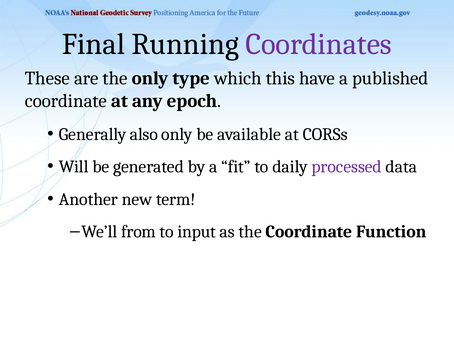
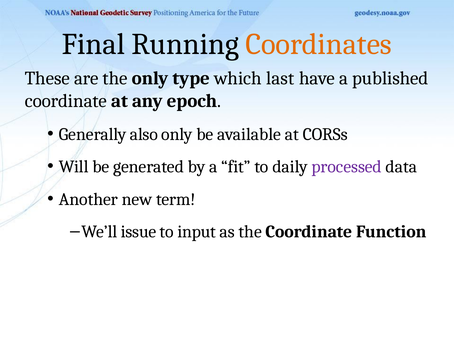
Coordinates colour: purple -> orange (319, 44)
this: this -> last (280, 79)
from: from -> issue (139, 232)
